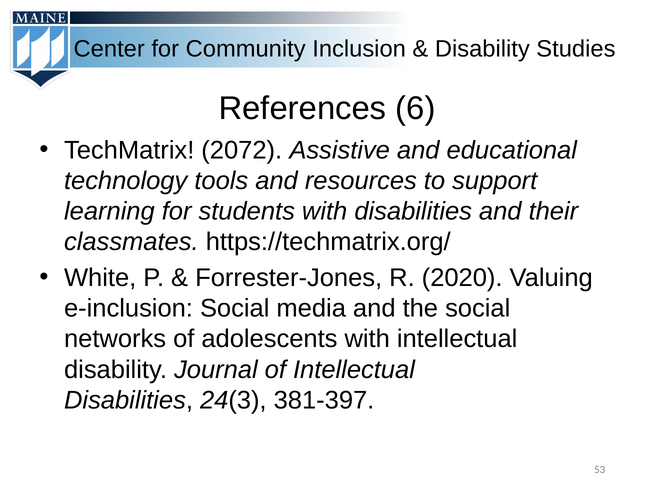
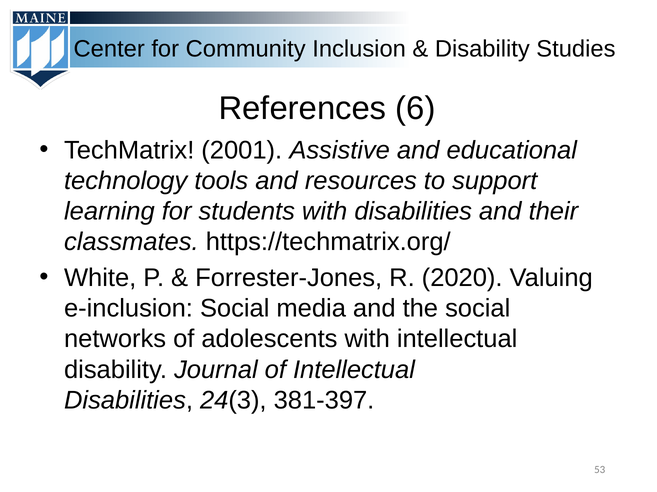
2072: 2072 -> 2001 (242, 150)
